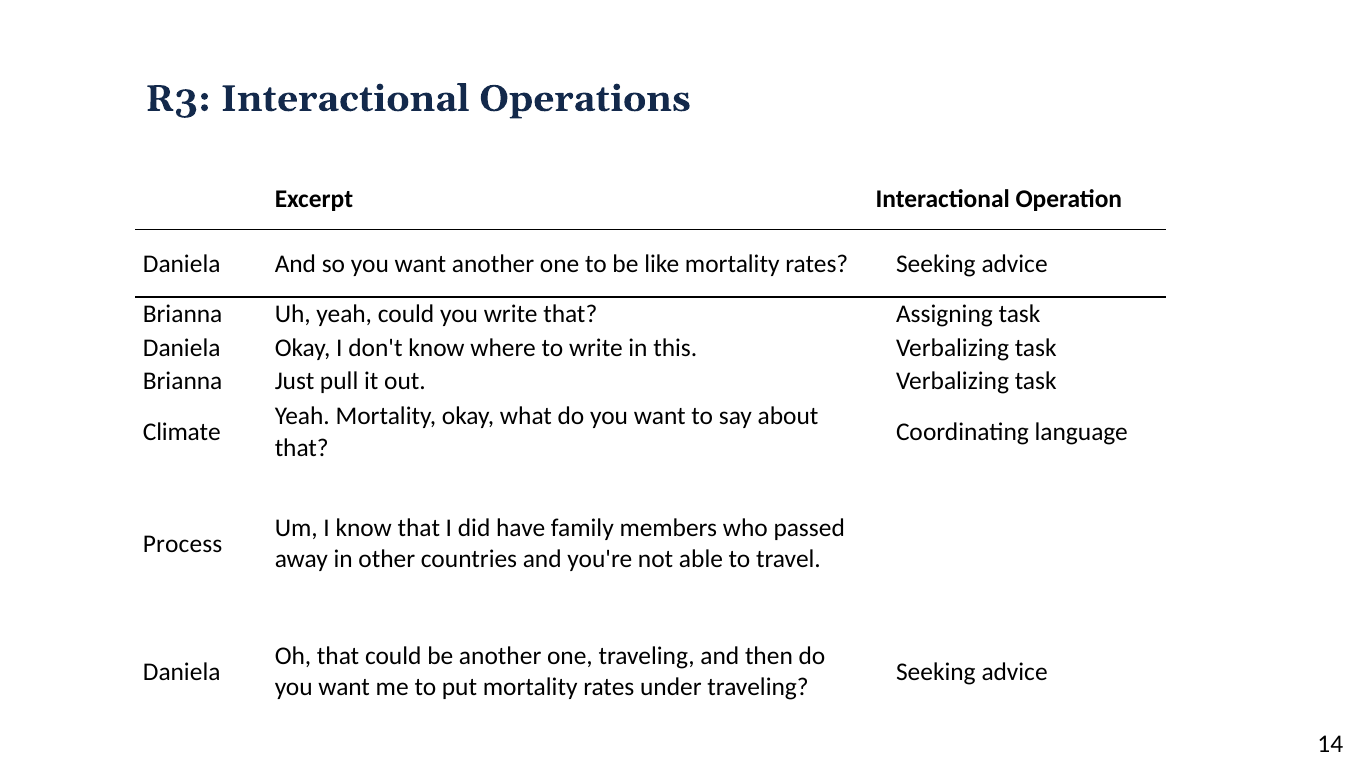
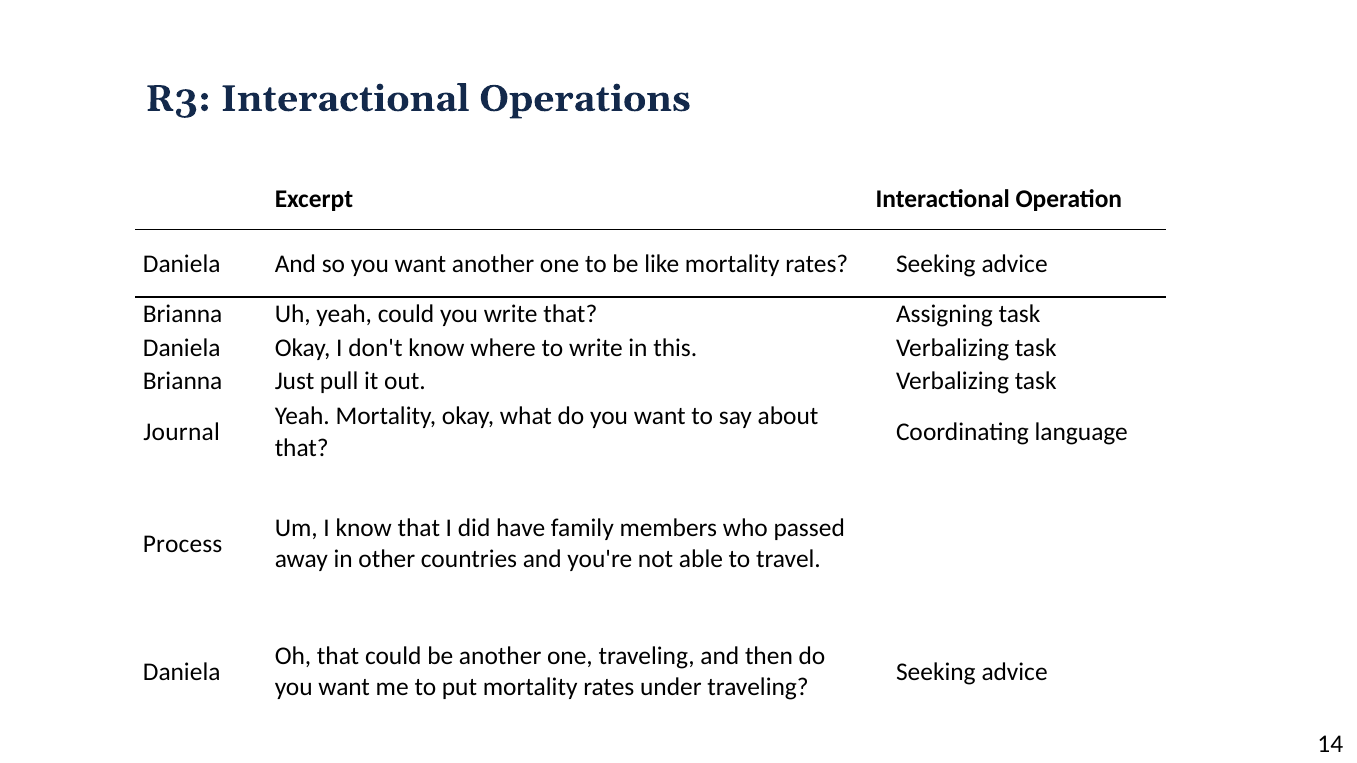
Climate: Climate -> Journal (182, 432)
